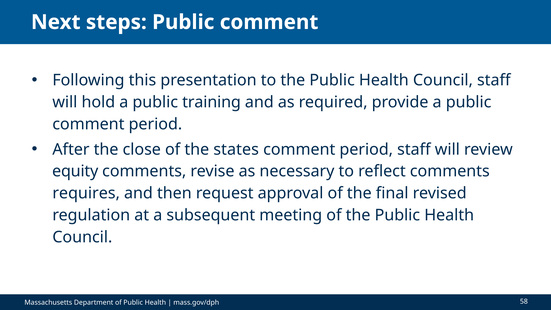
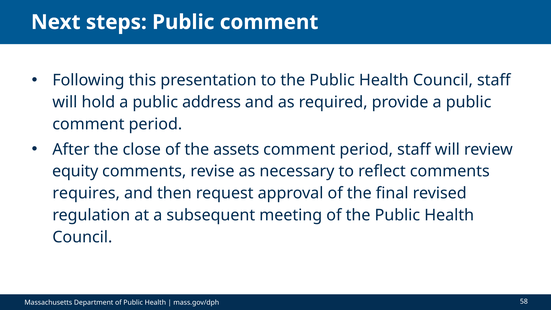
training: training -> address (212, 102)
states: states -> assets (236, 149)
